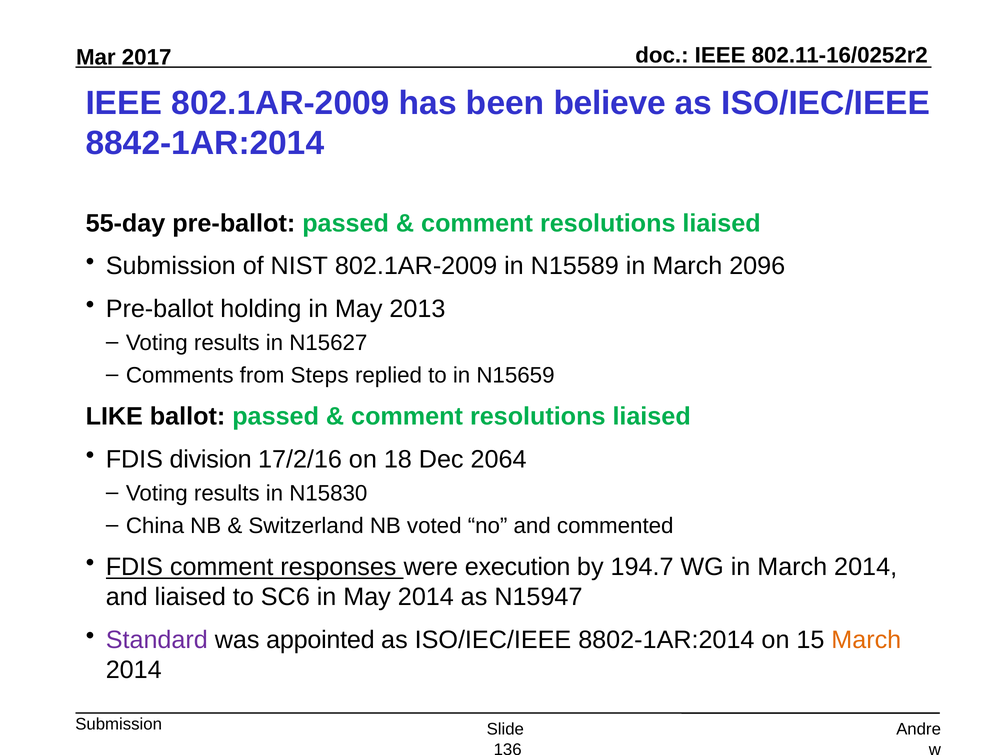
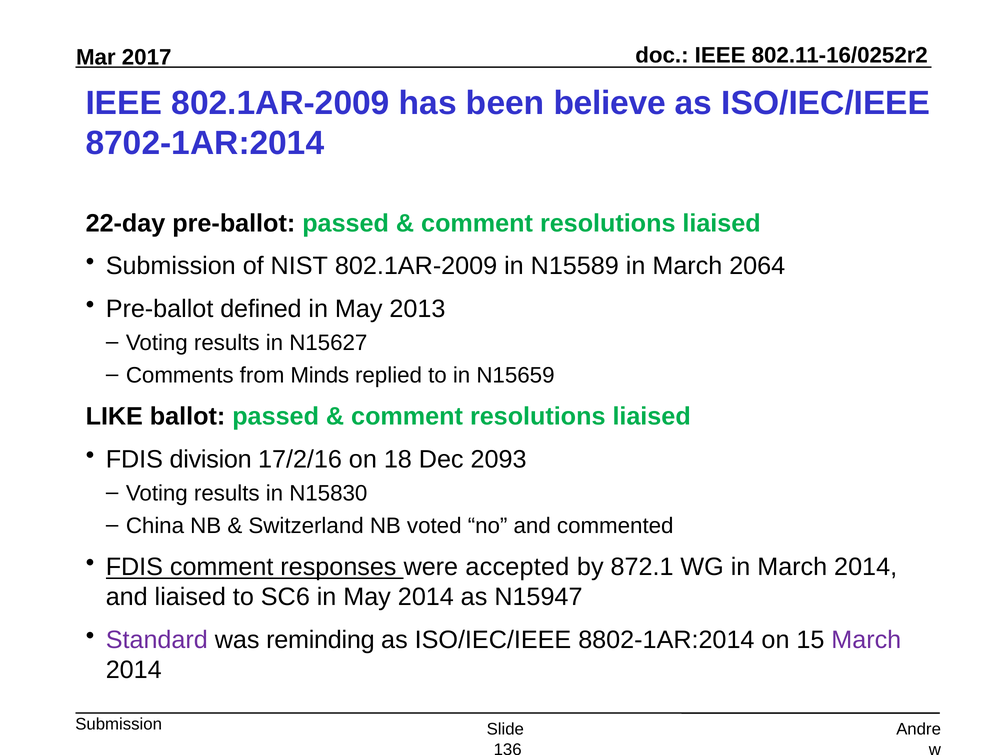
8842-1AR:2014: 8842-1AR:2014 -> 8702-1AR:2014 (205, 143)
55-day: 55-day -> 22-day (125, 223)
2096: 2096 -> 2064 (757, 266)
holding: holding -> defined (261, 309)
Steps: Steps -> Minds (320, 375)
2064: 2064 -> 2093 (499, 459)
execution: execution -> accepted (517, 567)
194.7: 194.7 -> 872.1 (642, 567)
appointed: appointed -> reminding (320, 640)
March colour: orange -> purple (866, 640)
